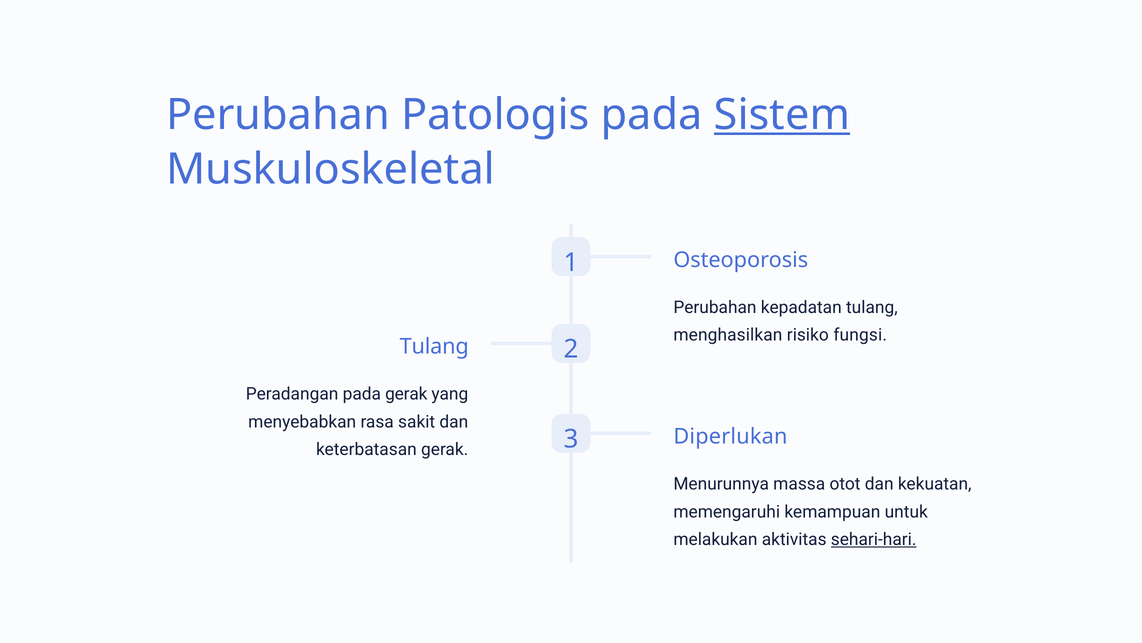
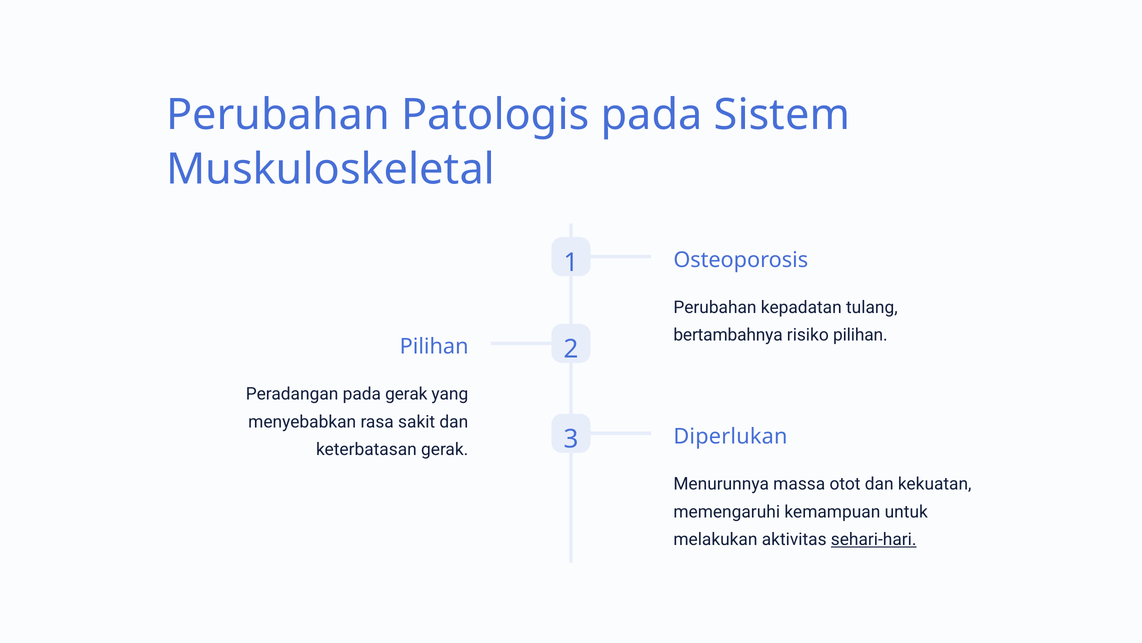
Sistem underline: present -> none (782, 115)
menghasilkan: menghasilkan -> bertambahnya (728, 335)
risiko fungsi: fungsi -> pilihan (860, 335)
Tulang: Tulang -> Pilihan (434, 346)
